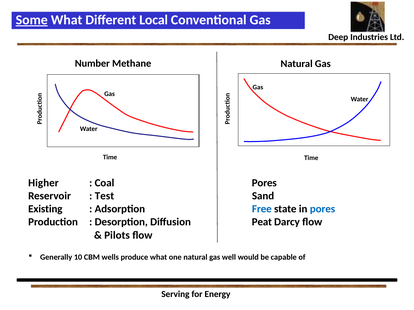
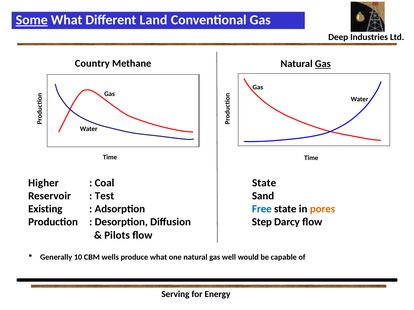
Local: Local -> Land (153, 20)
Number: Number -> Country (92, 64)
Gas underline: none -> present (323, 64)
Coal Pores: Pores -> State (264, 183)
pores colour: blue -> orange (323, 209)
Peat: Peat -> Step (262, 222)
